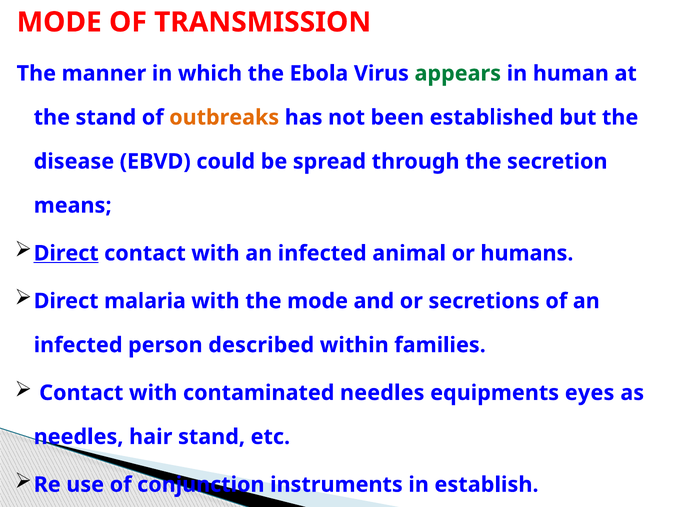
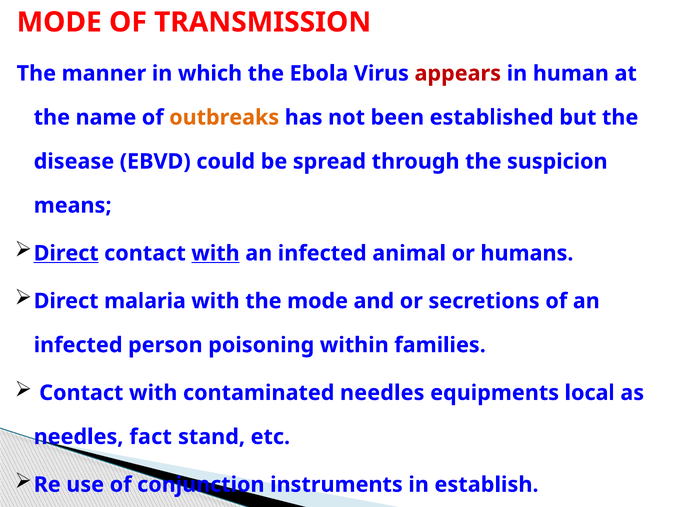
appears colour: green -> red (458, 73)
the stand: stand -> name (106, 117)
secretion: secretion -> suspicion (557, 162)
with underline: none -> present (215, 253)
described: described -> poisoning (261, 345)
eyes: eyes -> local (590, 393)
hair: hair -> fact (151, 437)
